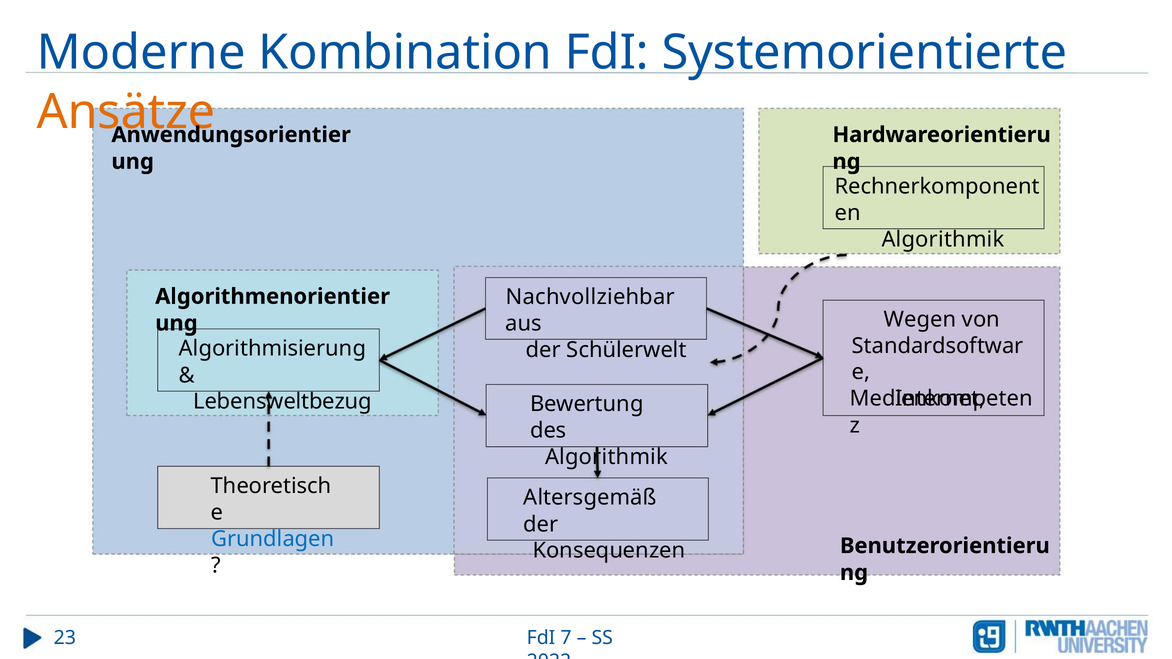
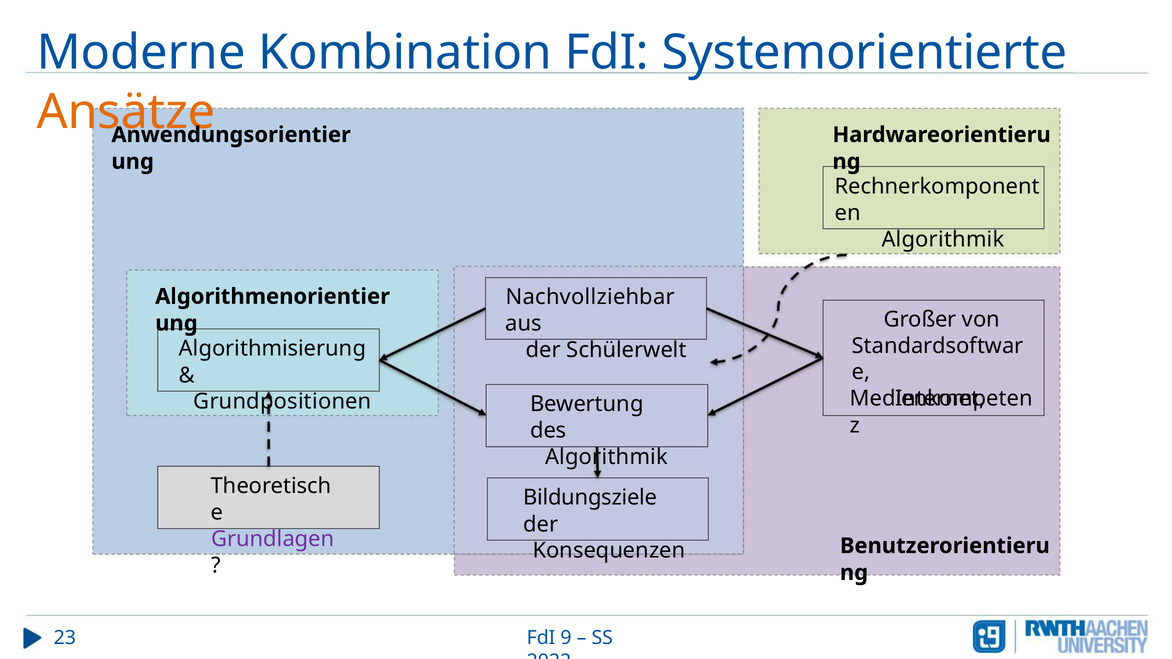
Wegen: Wegen -> Großer (920, 320)
Lebensweltbezug: Lebensweltbezug -> Grundpositionen (282, 402)
Altersgemäß: Altersgemäß -> Bildungsziele (590, 498)
Grundlagen colour: blue -> purple (273, 539)
7: 7 -> 9 (566, 638)
